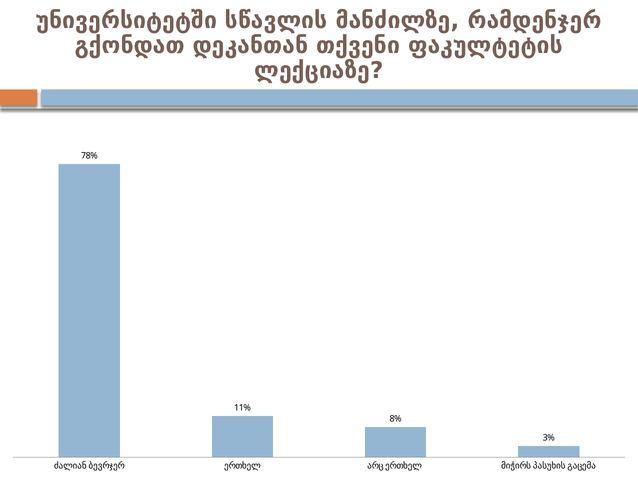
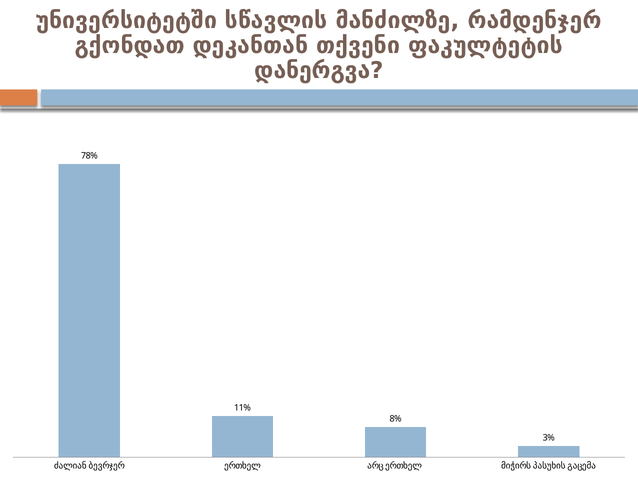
ლექციაზე: ლექციაზე -> დანერგვა (319, 70)
